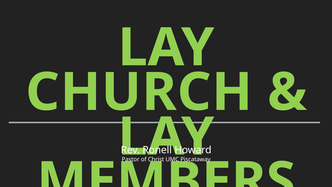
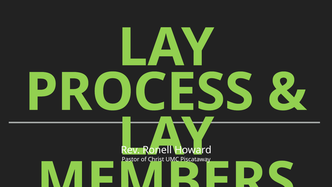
CHURCH: CHURCH -> PROCESS (139, 92)
